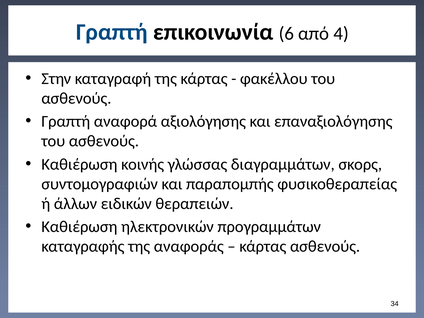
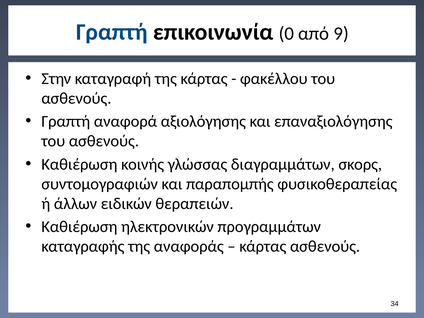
6: 6 -> 0 (286, 34)
4: 4 -> 9 (341, 34)
